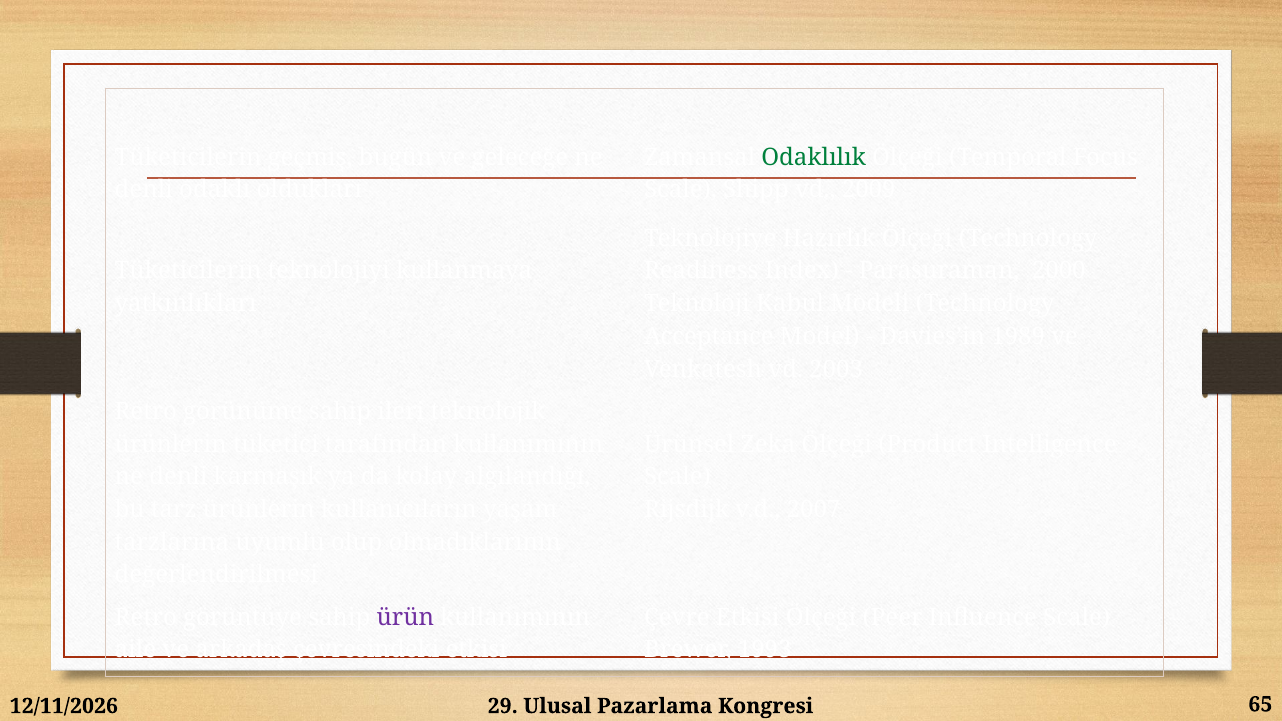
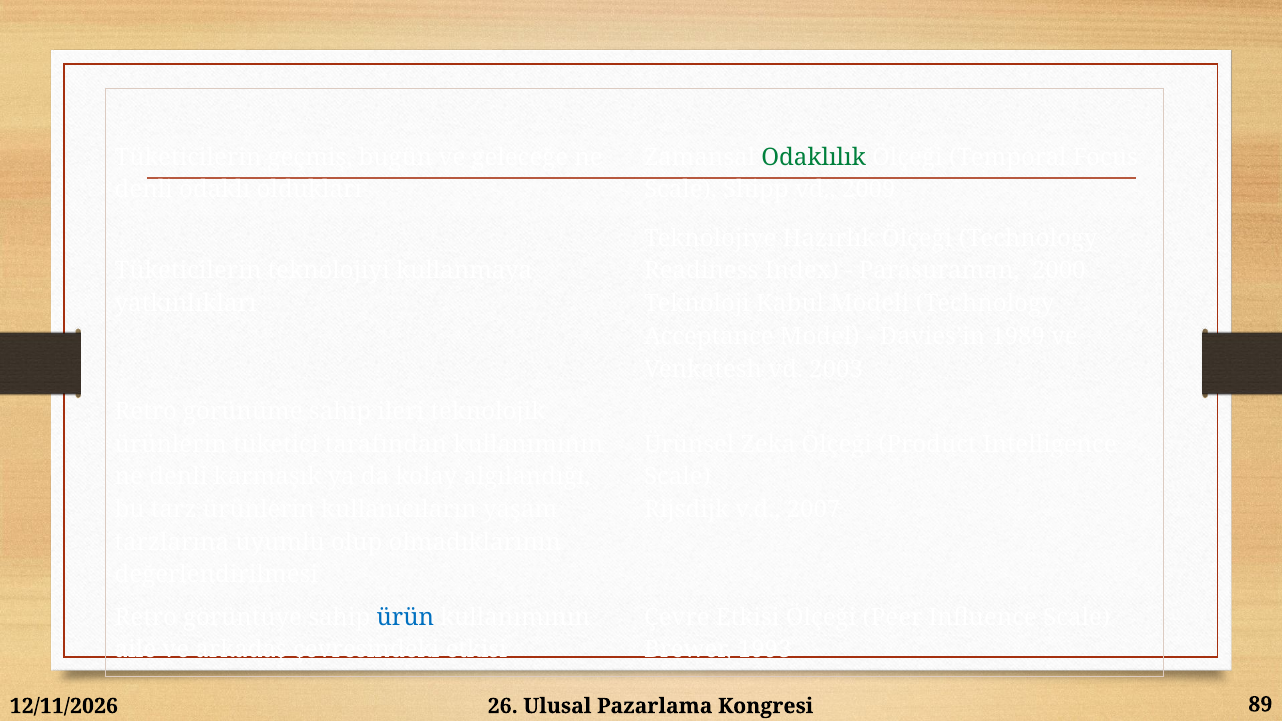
ürün colour: purple -> blue (405, 617)
29: 29 -> 26 (503, 706)
65: 65 -> 89 (1260, 705)
